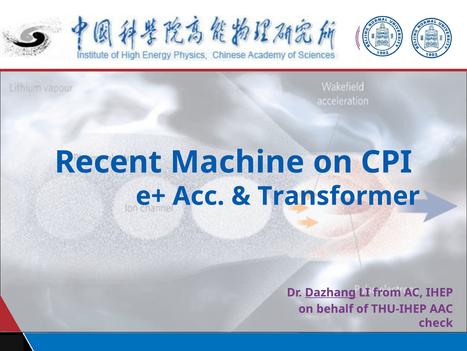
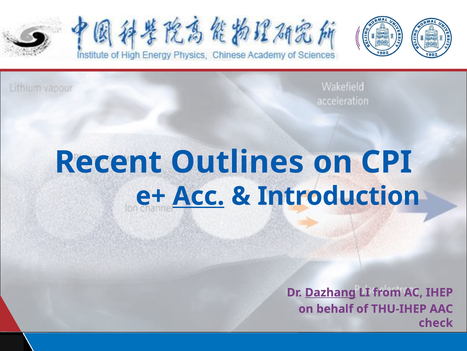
Machine: Machine -> Outlines (237, 162)
Acc underline: none -> present (199, 196)
Transformer: Transformer -> Introduction (339, 196)
